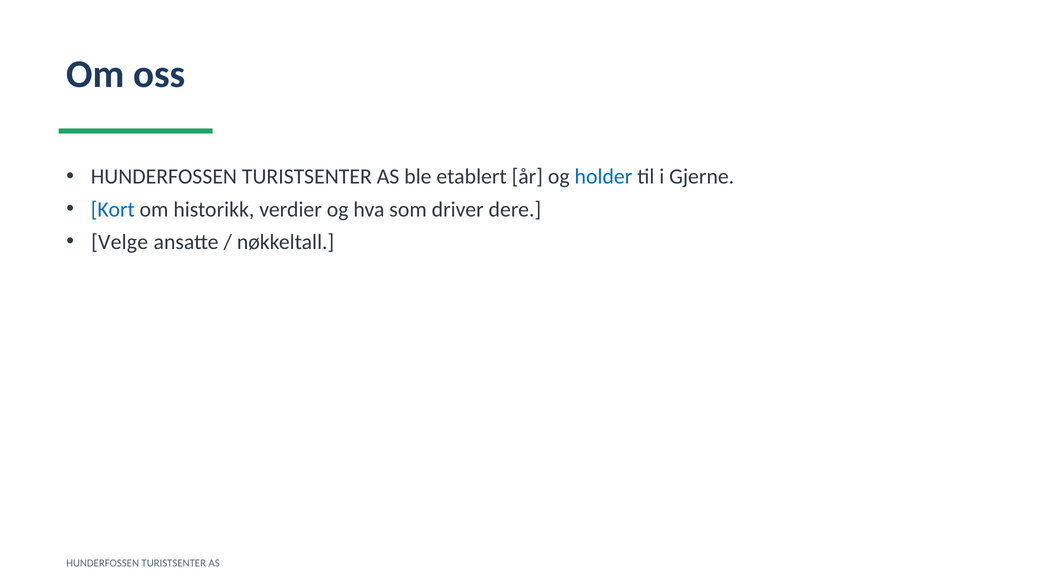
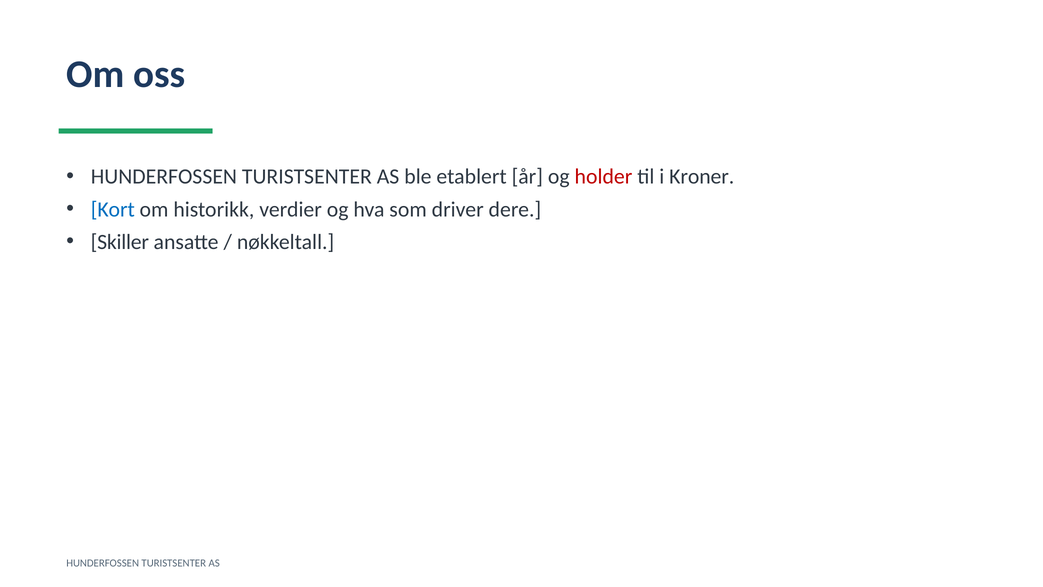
holder colour: blue -> red (603, 177)
Gjerne: Gjerne -> Kroner (702, 177)
Velge: Velge -> Skiller (120, 242)
